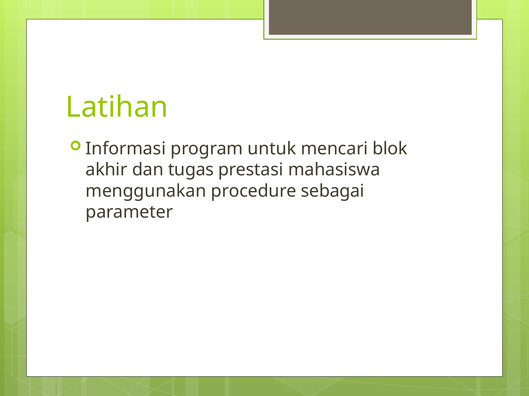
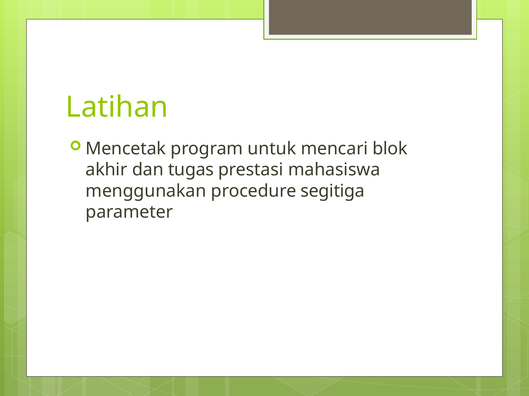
Informasi: Informasi -> Mencetak (126, 149)
sebagai: sebagai -> segitiga (333, 191)
